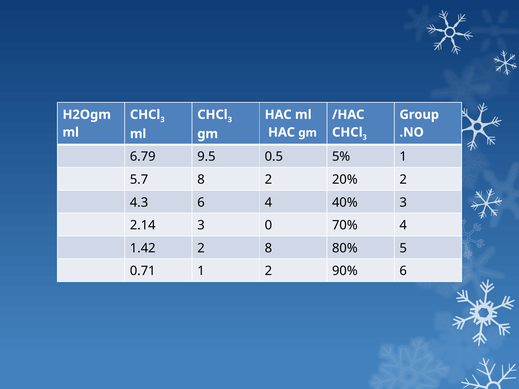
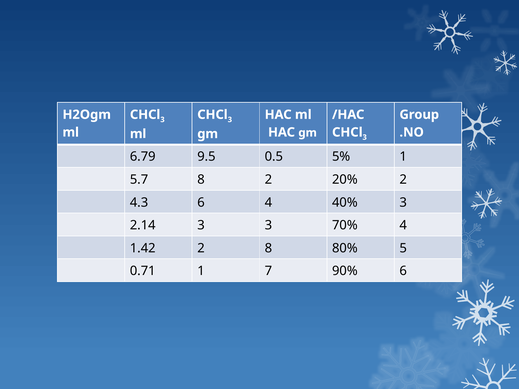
3 0: 0 -> 3 (268, 225)
1 2: 2 -> 7 (268, 271)
